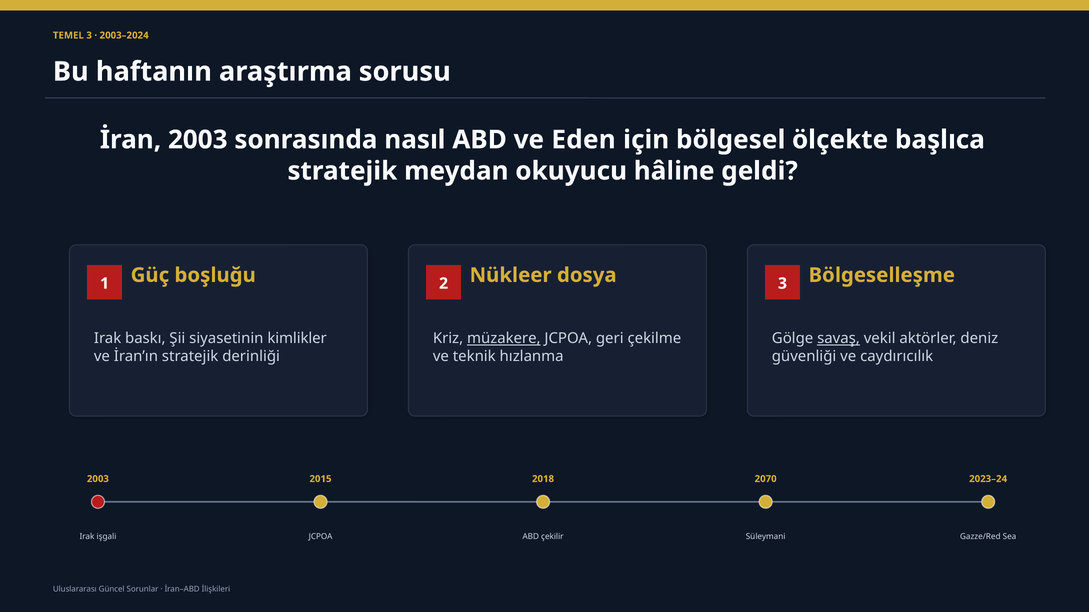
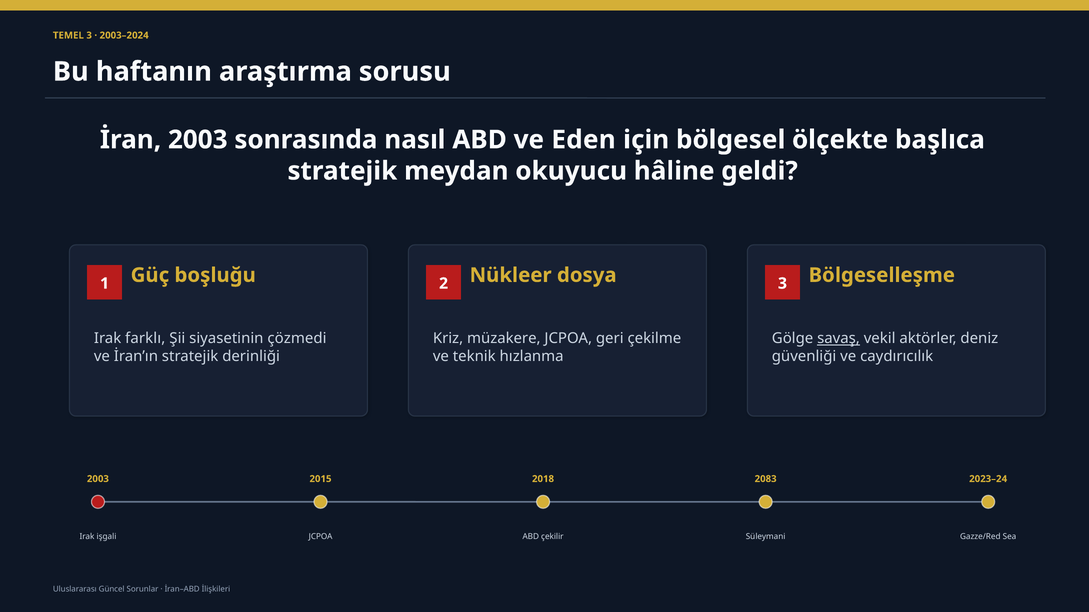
baskı: baskı -> farklı (145, 339)
kimlikler: kimlikler -> çözmedi (297, 339)
müzakere underline: present -> none (504, 339)
2070: 2070 -> 2083 (766, 479)
